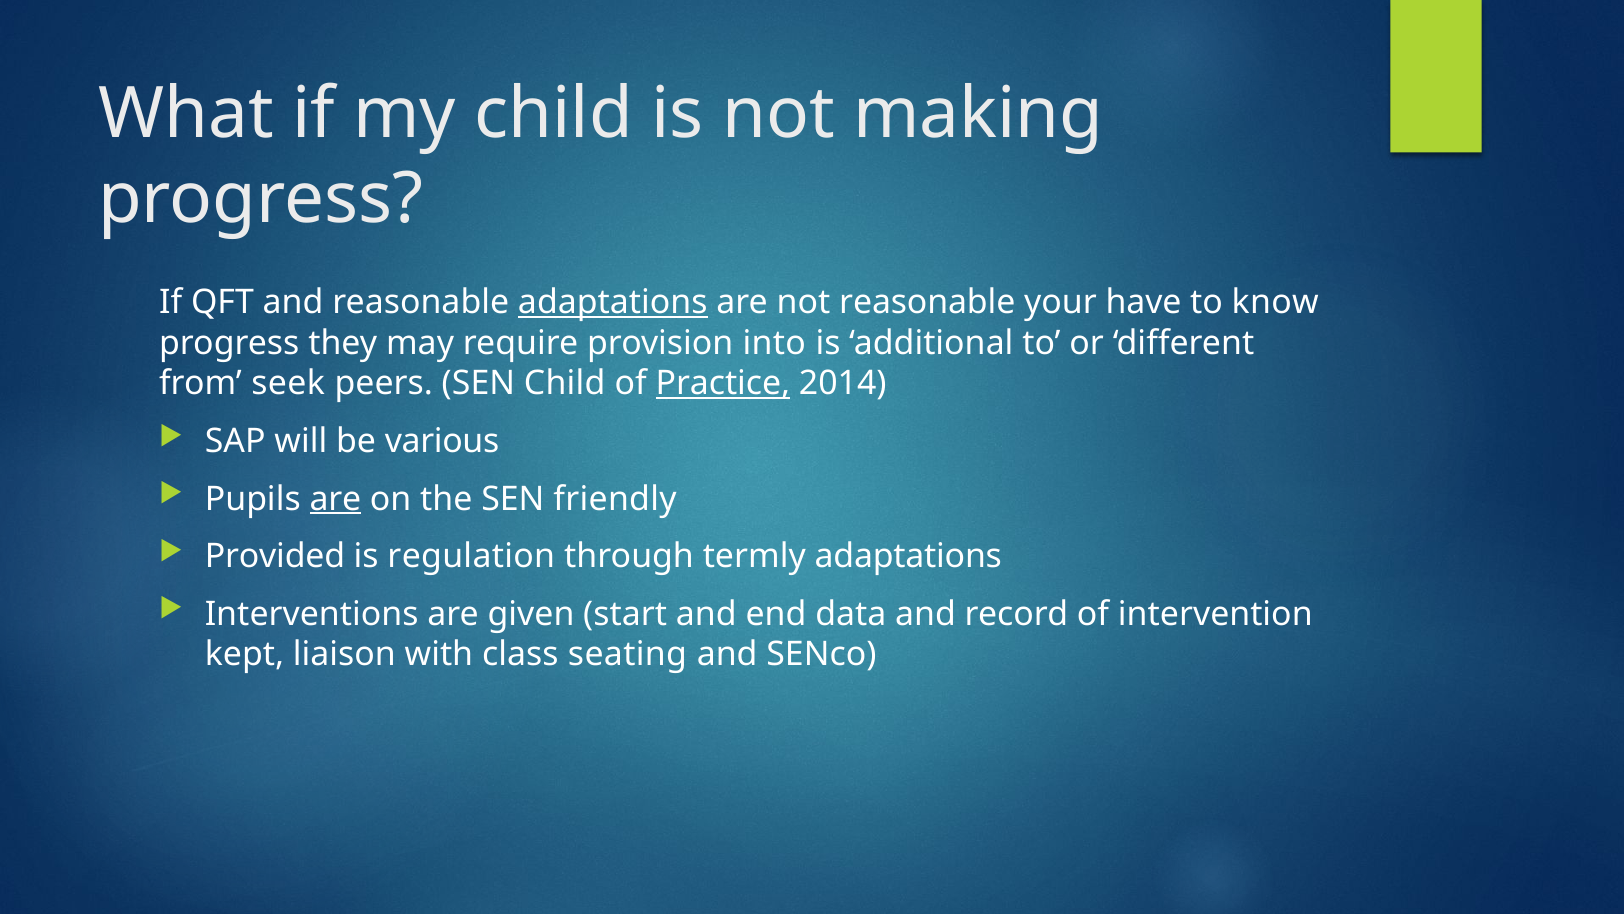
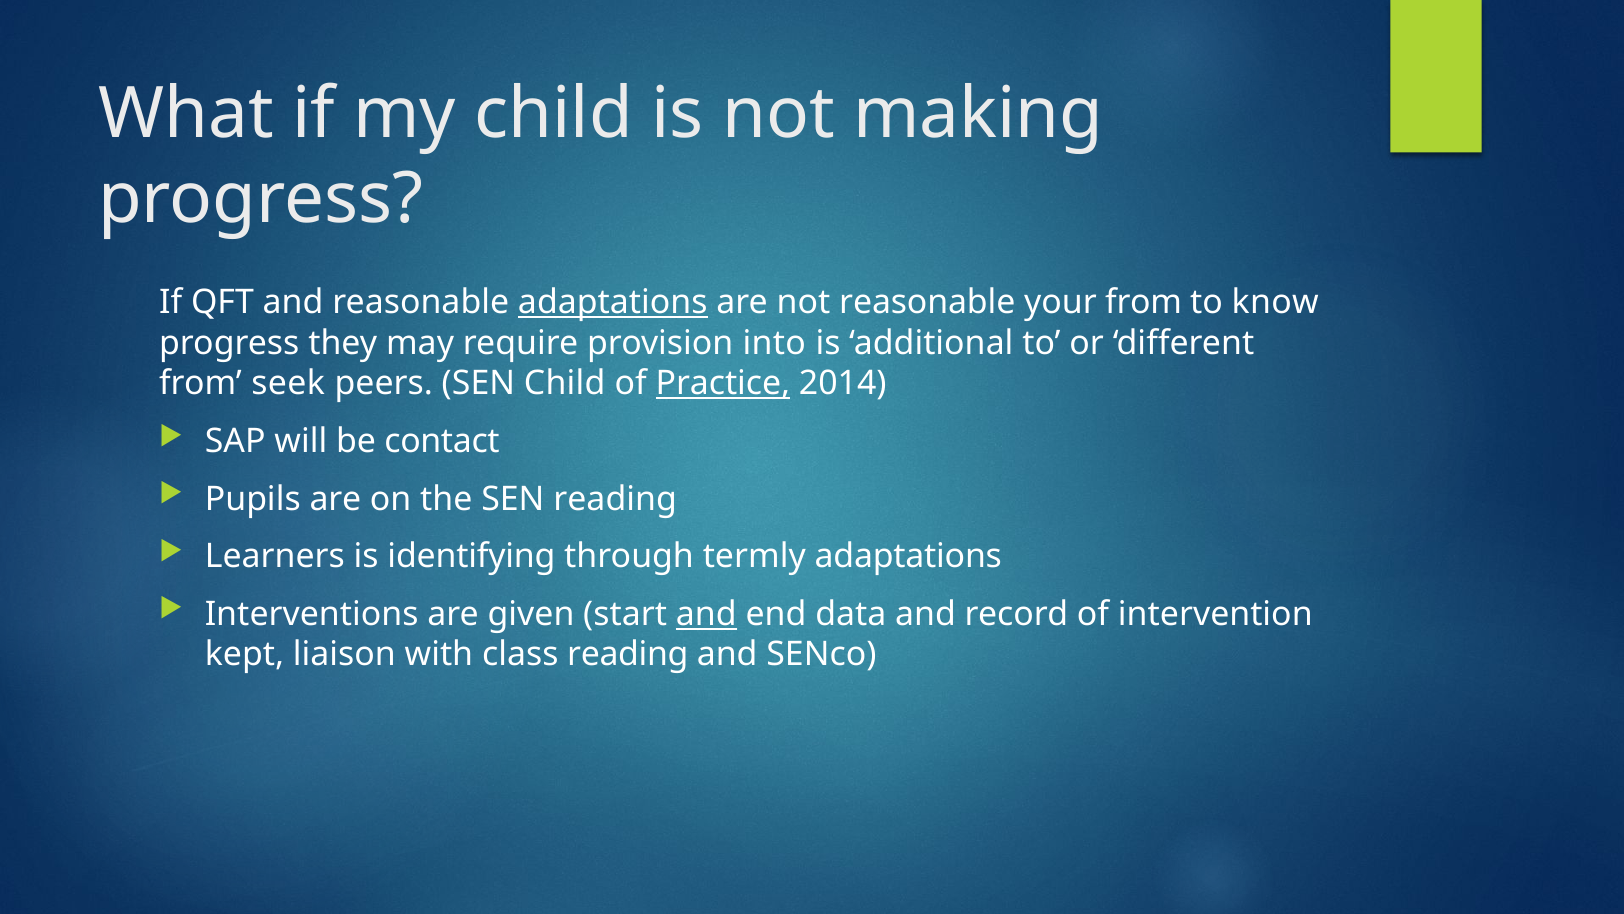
your have: have -> from (1144, 302)
various: various -> contact (442, 441)
are underline: present -> none (335, 499)
SEN friendly: friendly -> reading (615, 499)
Provided: Provided -> Learners (275, 556)
regulation: regulation -> identifying (472, 556)
and underline: none -> present (706, 614)
class seating: seating -> reading (628, 654)
